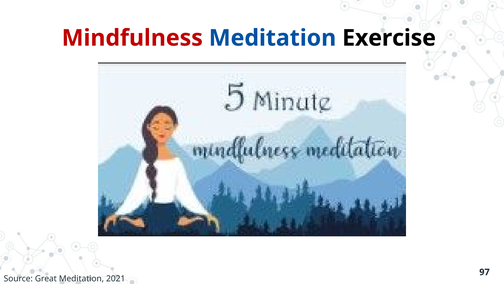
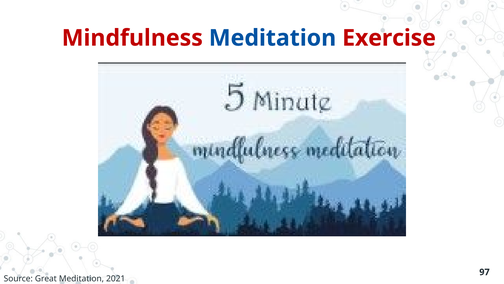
Exercise colour: black -> red (389, 38)
